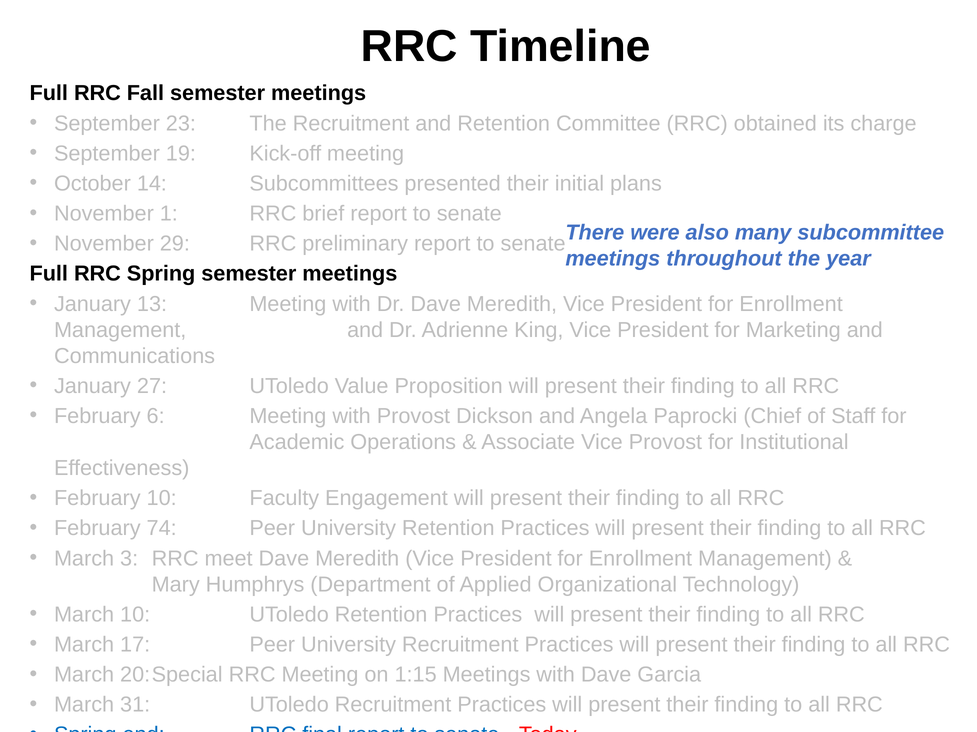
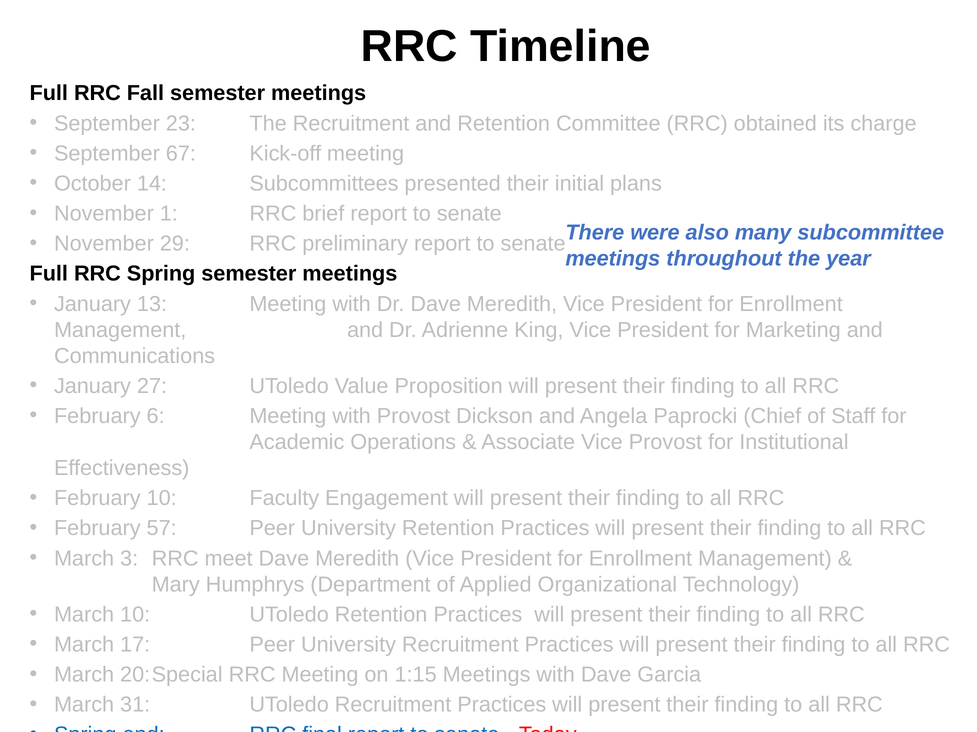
19: 19 -> 67 (181, 154)
74: 74 -> 57 (162, 529)
